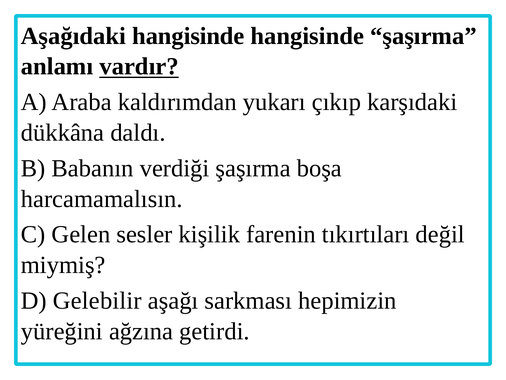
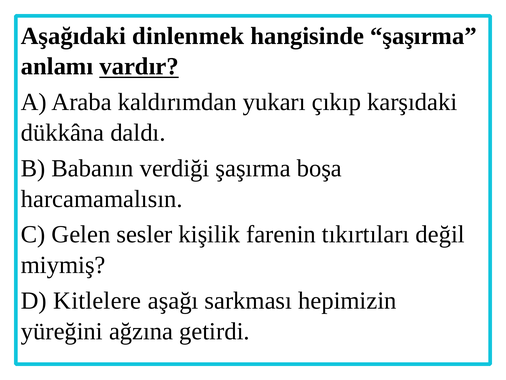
Aşağıdaki hangisinde: hangisinde -> dinlenmek (188, 36)
Gelebilir: Gelebilir -> Kitlelere (97, 300)
